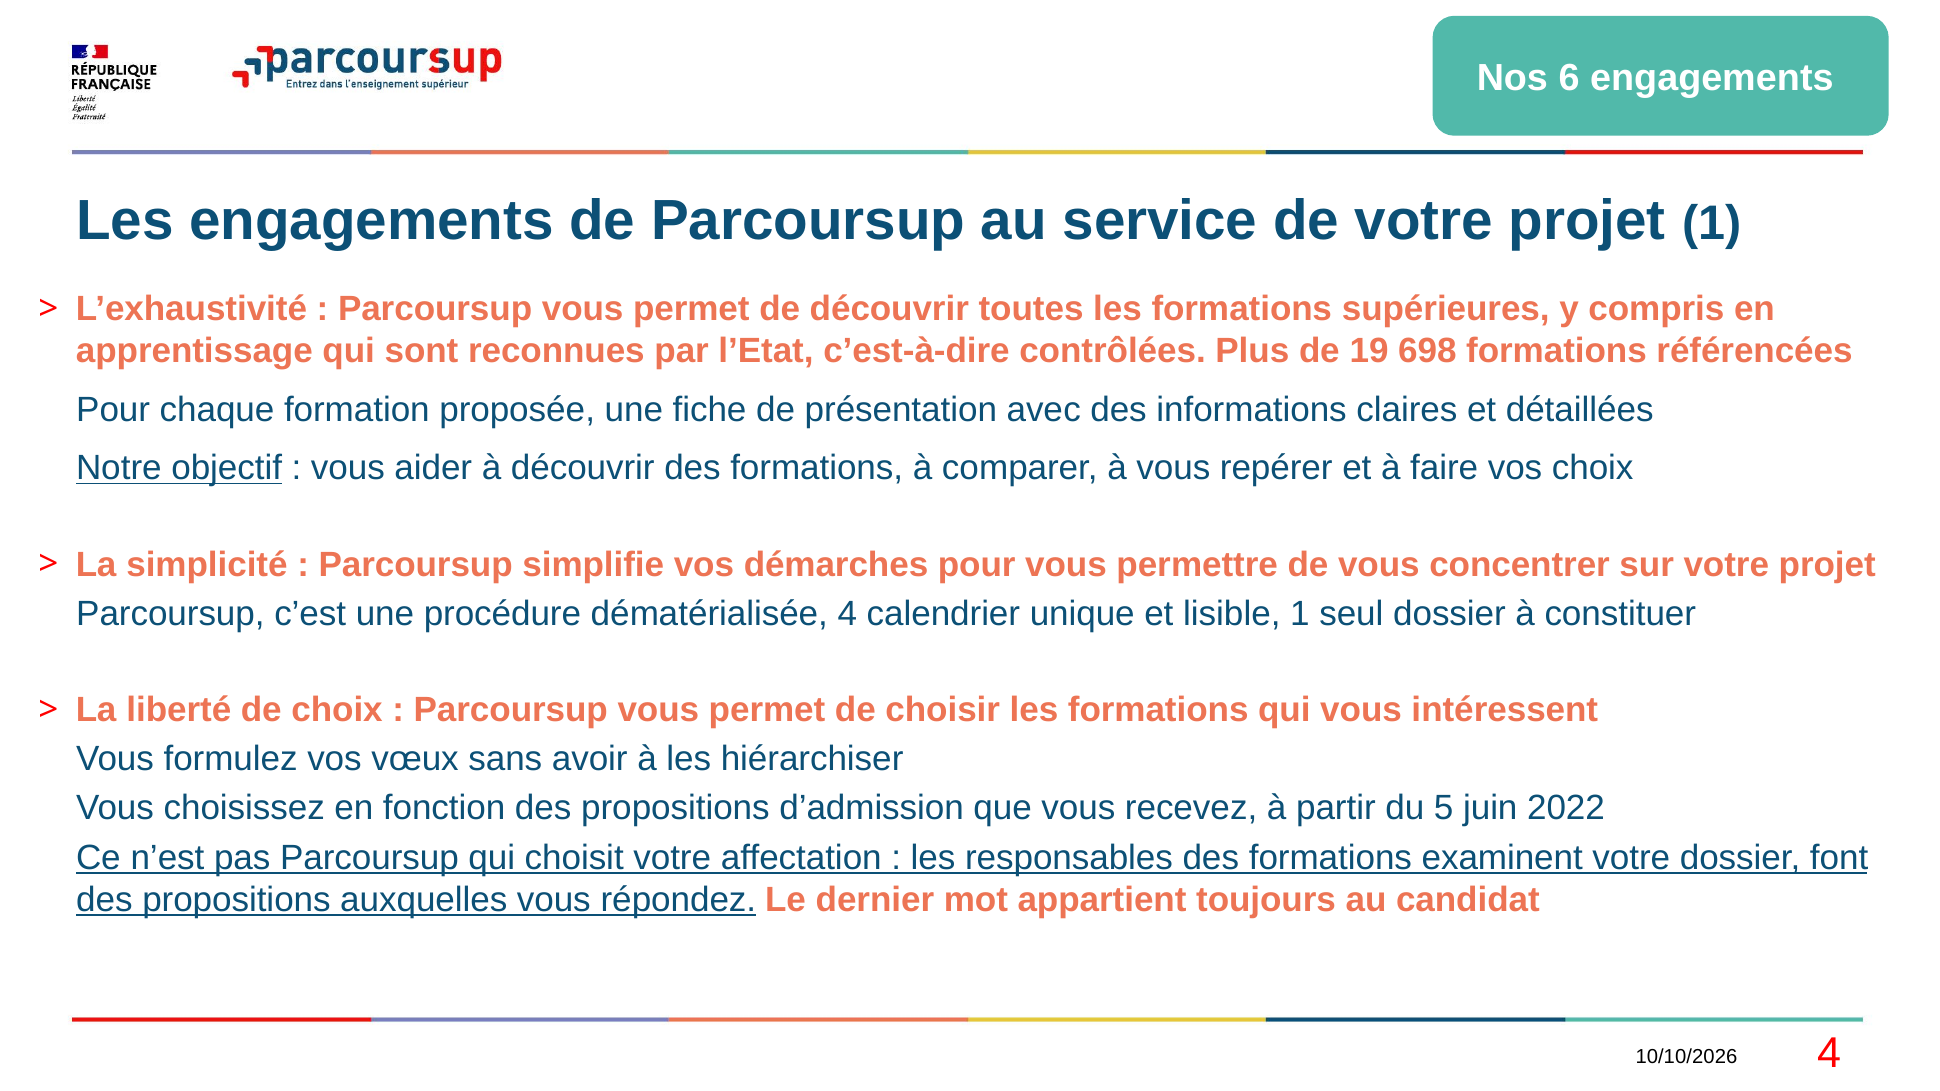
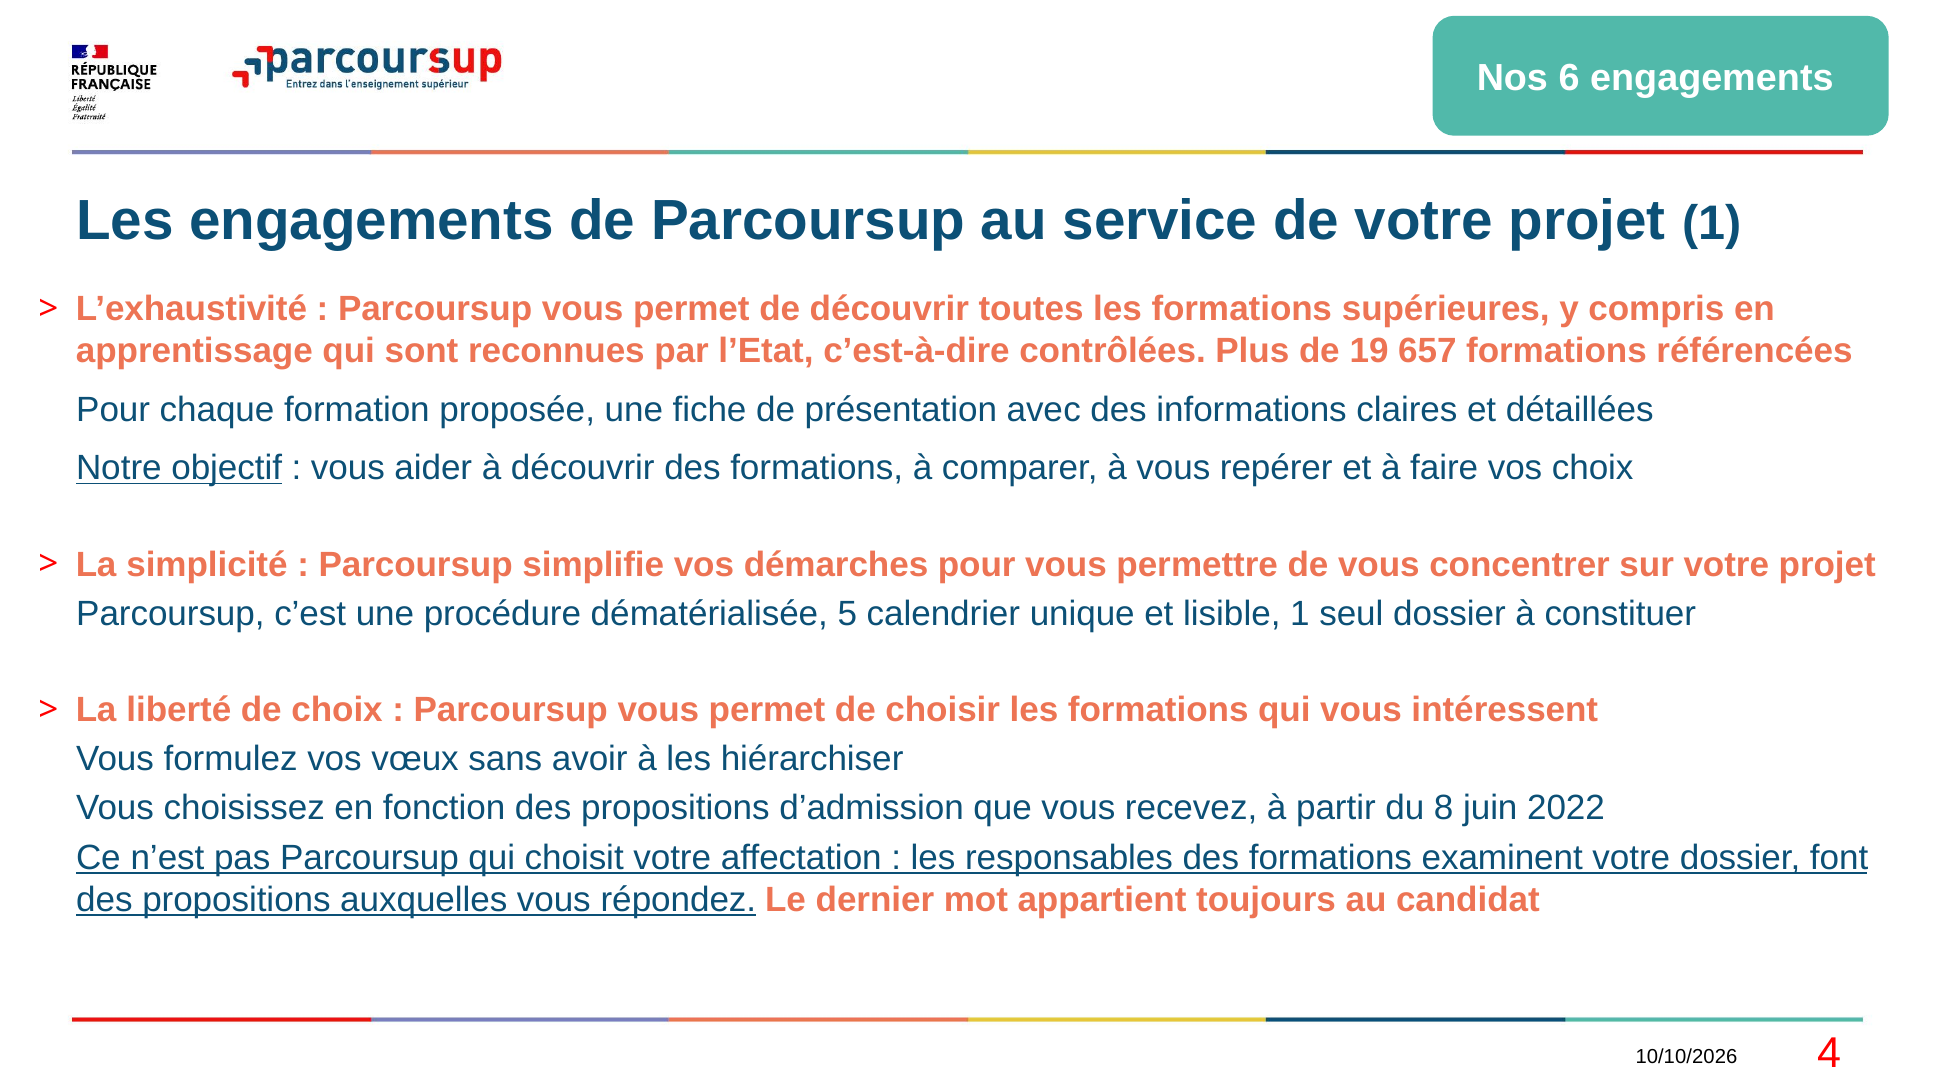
698: 698 -> 657 (1427, 351)
dématérialisée 4: 4 -> 5 (847, 614)
5: 5 -> 8 (1444, 809)
